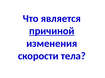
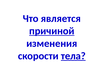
тела underline: none -> present (73, 56)
